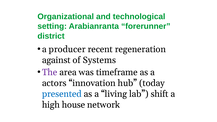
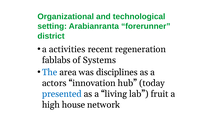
producer: producer -> activities (67, 49)
against: against -> fablabs (56, 60)
The colour: purple -> blue (50, 72)
timeframe: timeframe -> disciplines (117, 72)
shift: shift -> fruit (159, 94)
